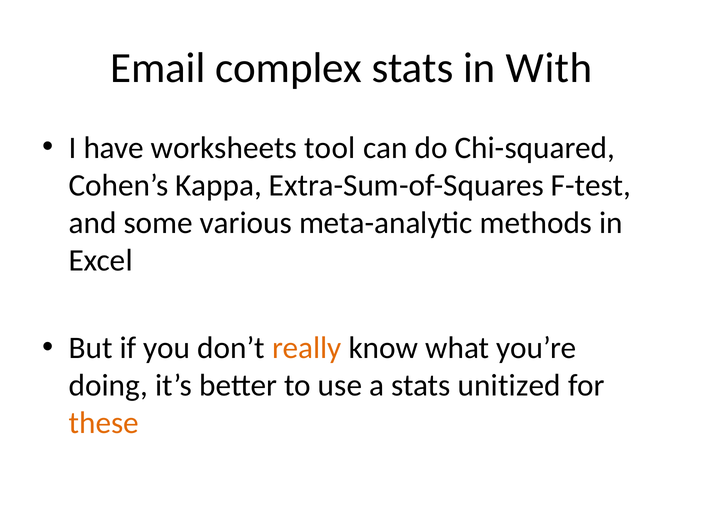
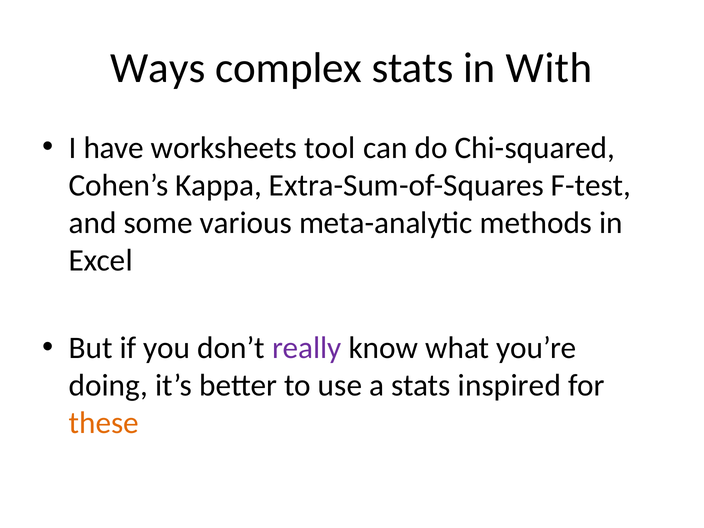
Email: Email -> Ways (158, 68)
really colour: orange -> purple (307, 348)
unitized: unitized -> inspired (509, 386)
